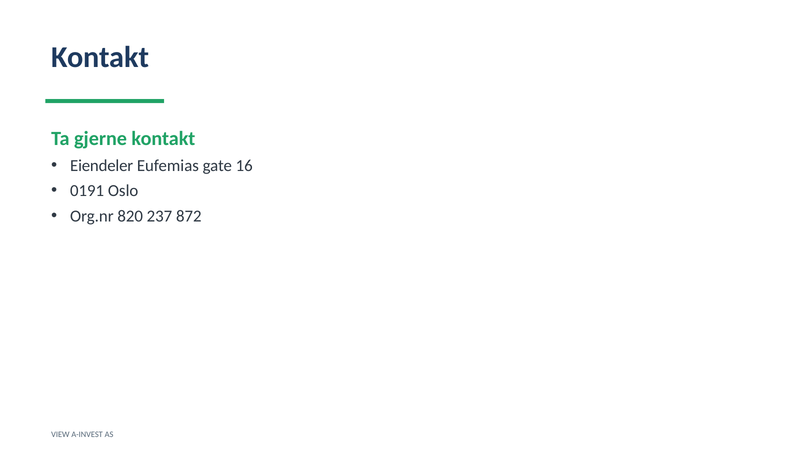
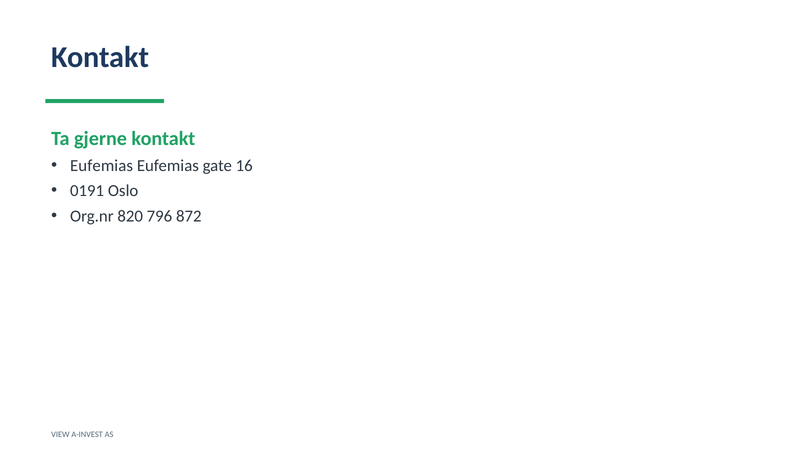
Eiendeler: Eiendeler -> Eufemias (102, 166)
237: 237 -> 796 (159, 216)
